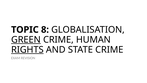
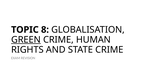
RIGHTS underline: present -> none (27, 49)
